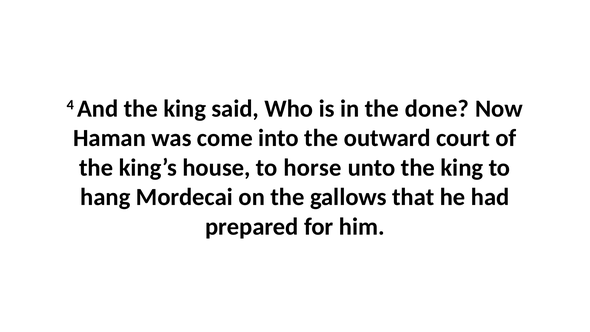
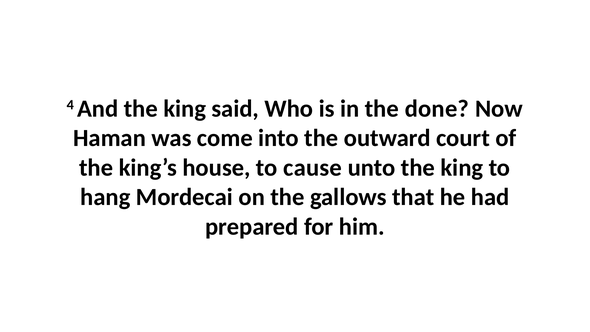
horse: horse -> cause (313, 168)
